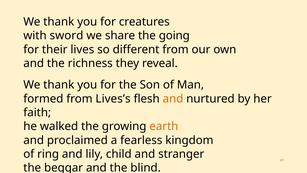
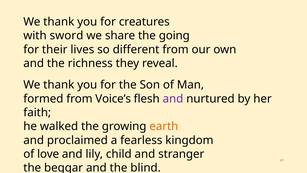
Lives’s: Lives’s -> Voice’s (113, 99)
and colour: orange -> purple (173, 99)
ring: ring -> love (48, 154)
